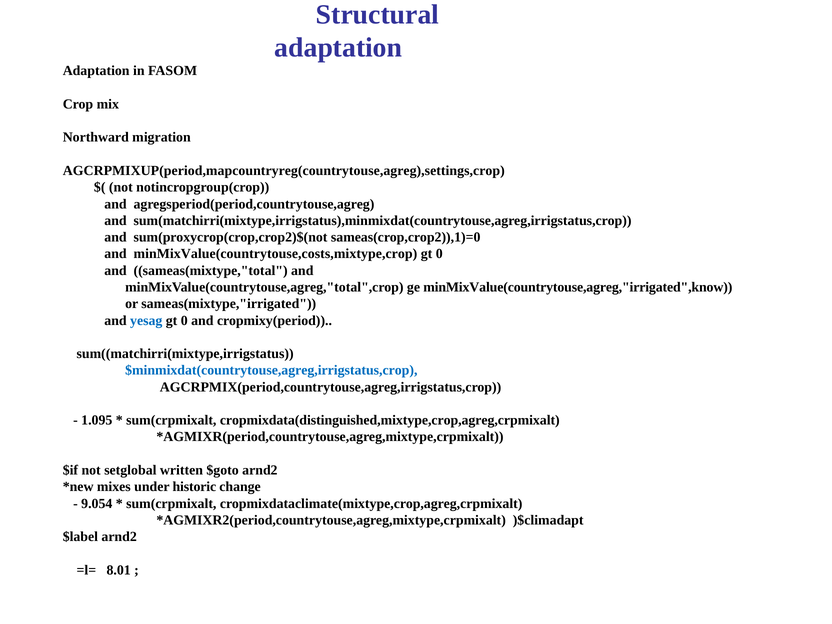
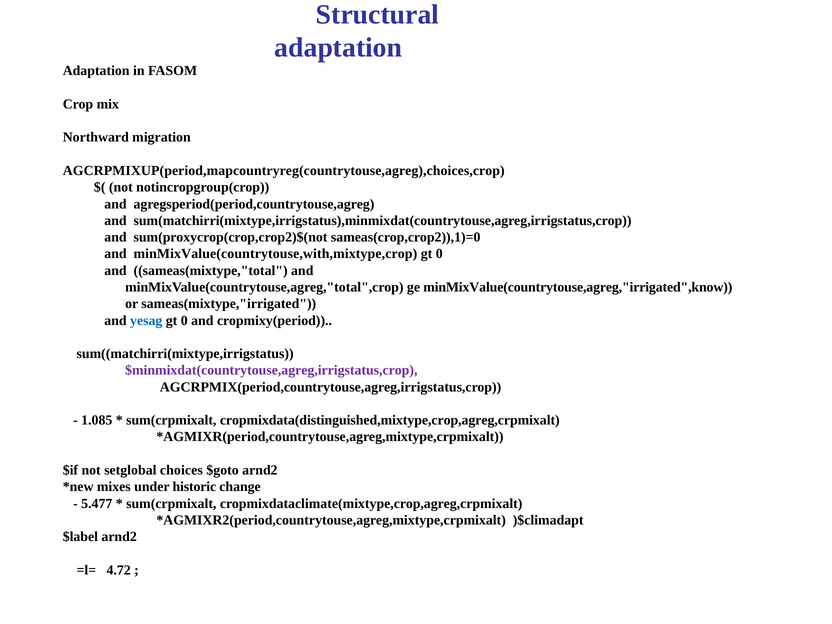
AGCRPMIXUP(period,mapcountryreg(countrytouse,agreg),settings,crop: AGCRPMIXUP(period,mapcountryreg(countrytouse,agreg),settings,crop -> AGCRPMIXUP(period,mapcountryreg(countrytouse,agreg),choices,crop (284, 171)
minMixValue(countrytouse,costs,mixtype,crop: minMixValue(countrytouse,costs,mixtype,crop -> minMixValue(countrytouse,with,mixtype,crop (275, 254)
$minmixdat(countrytouse,agreg,irrigstatus,crop colour: blue -> purple (271, 370)
1.095: 1.095 -> 1.085 (97, 420)
written: written -> choices (181, 470)
9.054: 9.054 -> 5.477 (97, 503)
8.01: 8.01 -> 4.72 (119, 570)
